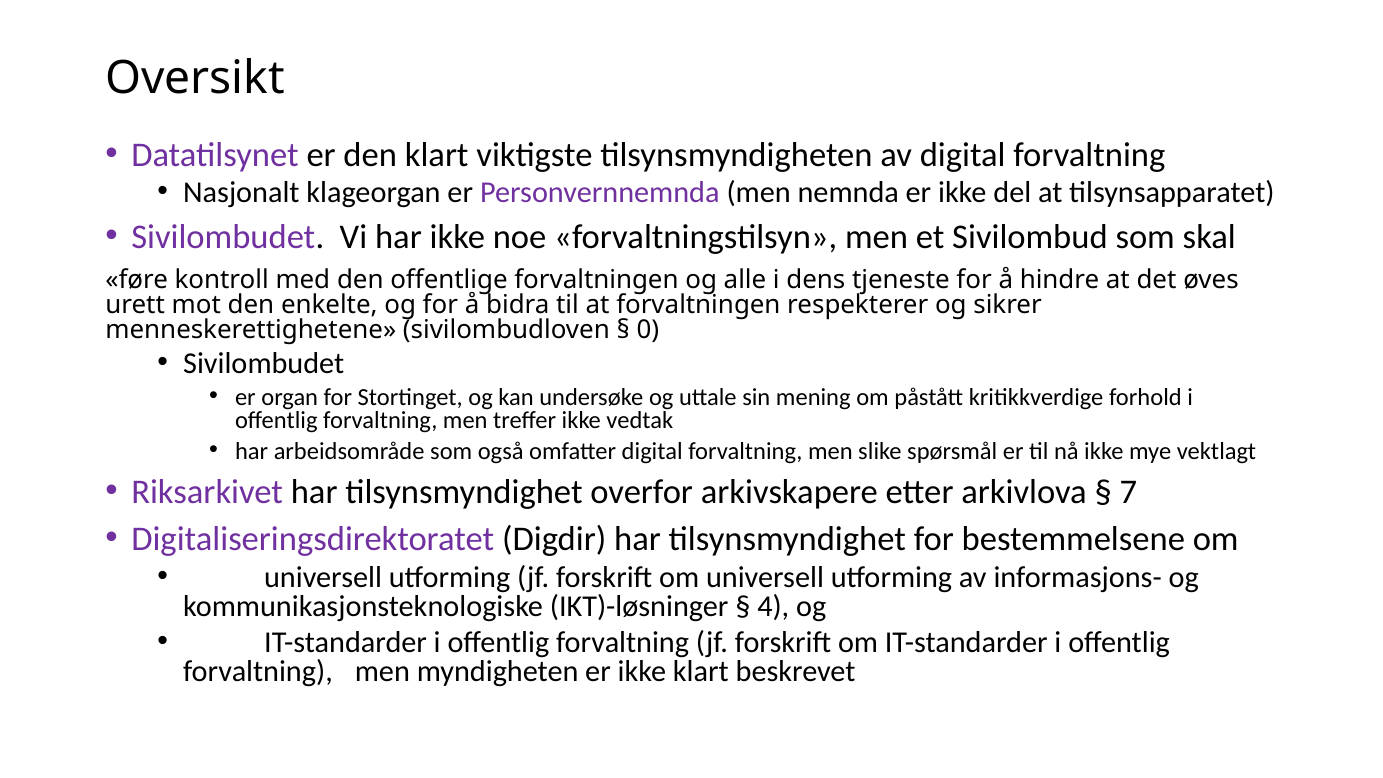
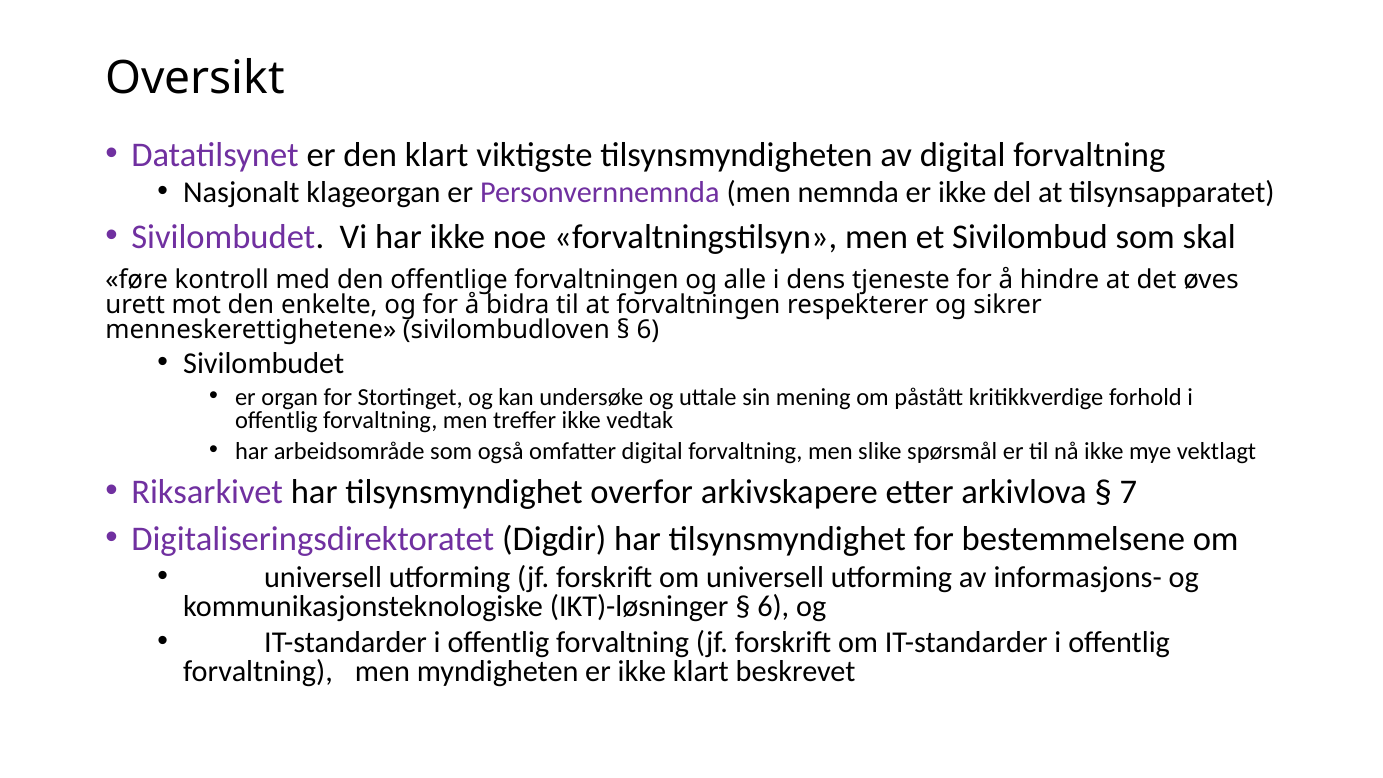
0: 0 -> 6 (648, 330)
4: 4 -> 6 (773, 606)
